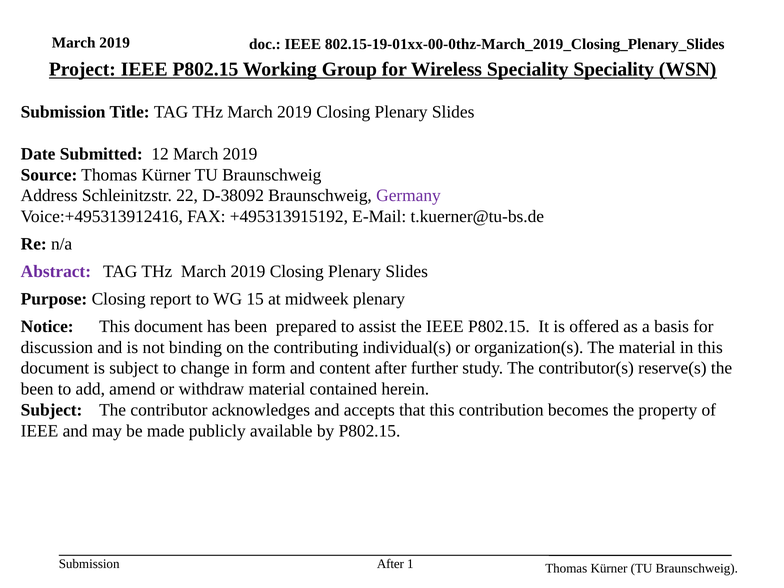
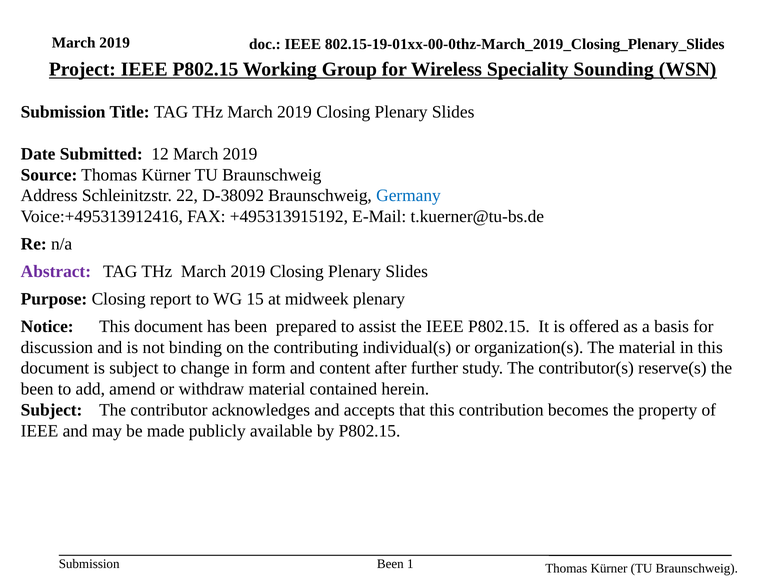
Speciality Speciality: Speciality -> Sounding (614, 69)
Germany colour: purple -> blue (409, 196)
After: After -> Been (390, 564)
